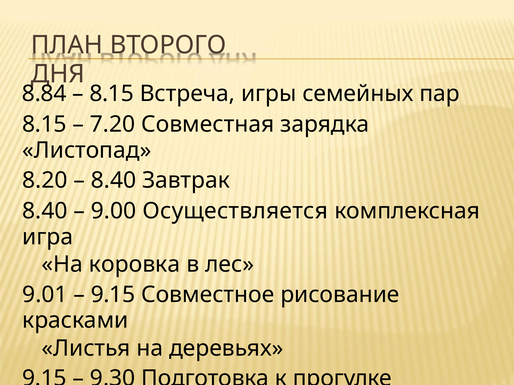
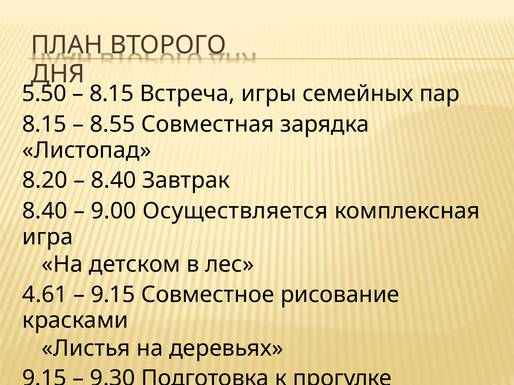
8.84: 8.84 -> 5.50 (44, 94)
7.20: 7.20 -> 8.55 (113, 125)
коровка: коровка -> детском (135, 265)
9.01: 9.01 -> 4.61 (45, 295)
